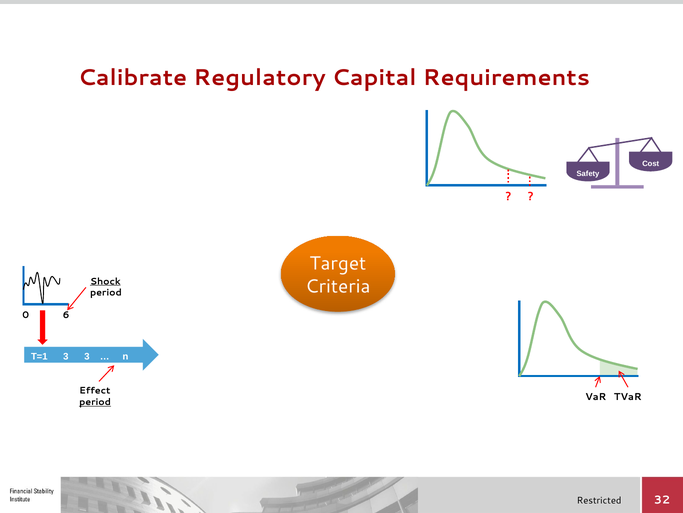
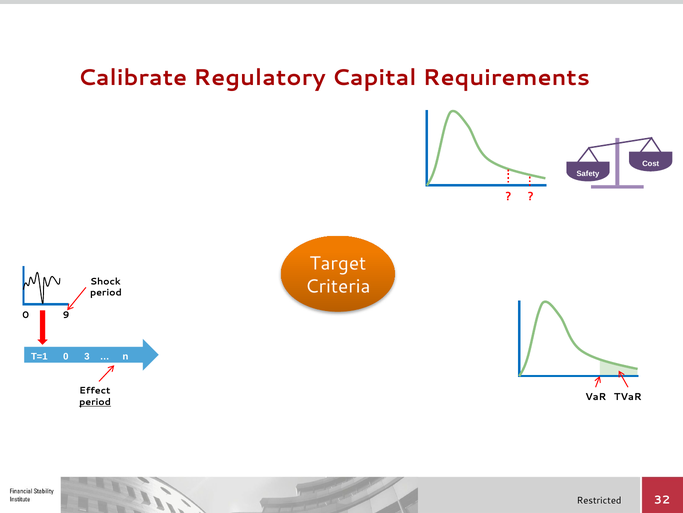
Shock underline: present -> none (105, 281)
6: 6 -> 9 (66, 314)
T=1 3: 3 -> 0 (66, 356)
